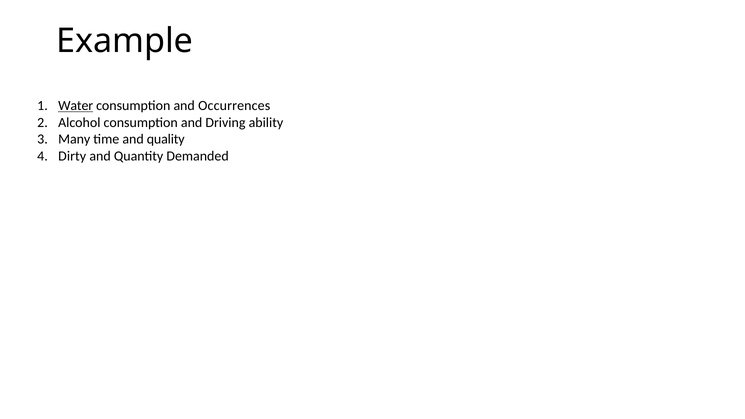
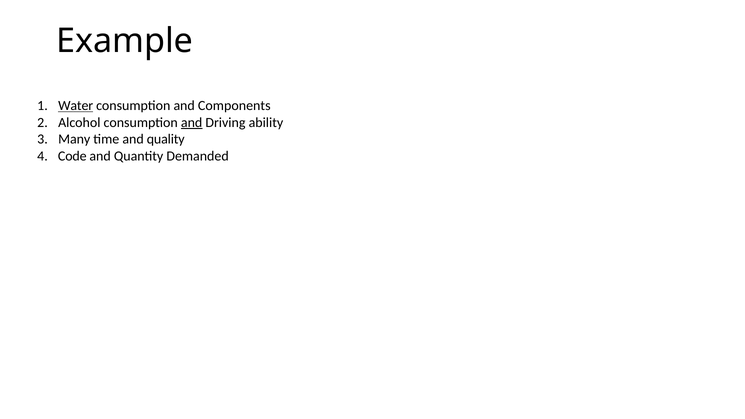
Occurrences: Occurrences -> Components (234, 106)
and underline: none -> present (192, 123)
Dirty: Dirty -> Code (72, 156)
